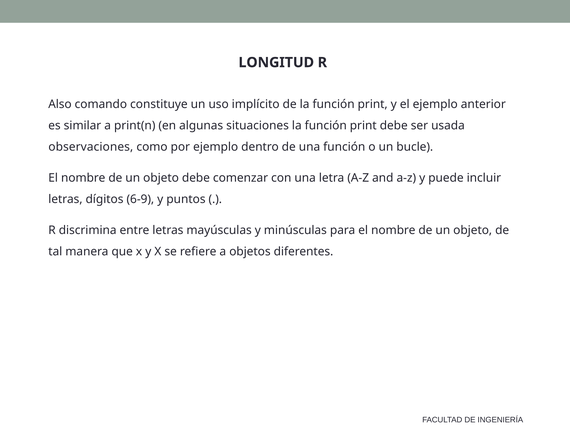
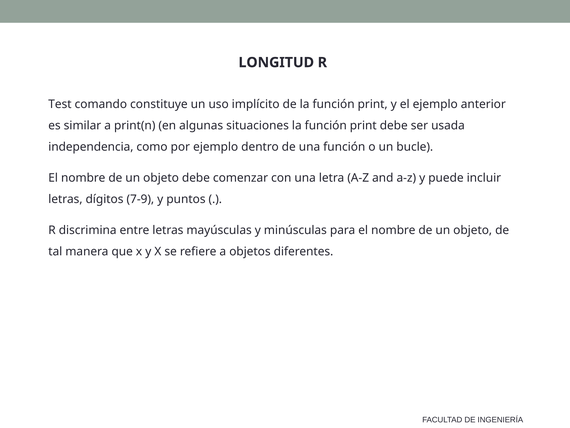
Also: Also -> Test (60, 104)
observaciones: observaciones -> independencia (91, 147)
6-9: 6-9 -> 7-9 (140, 199)
